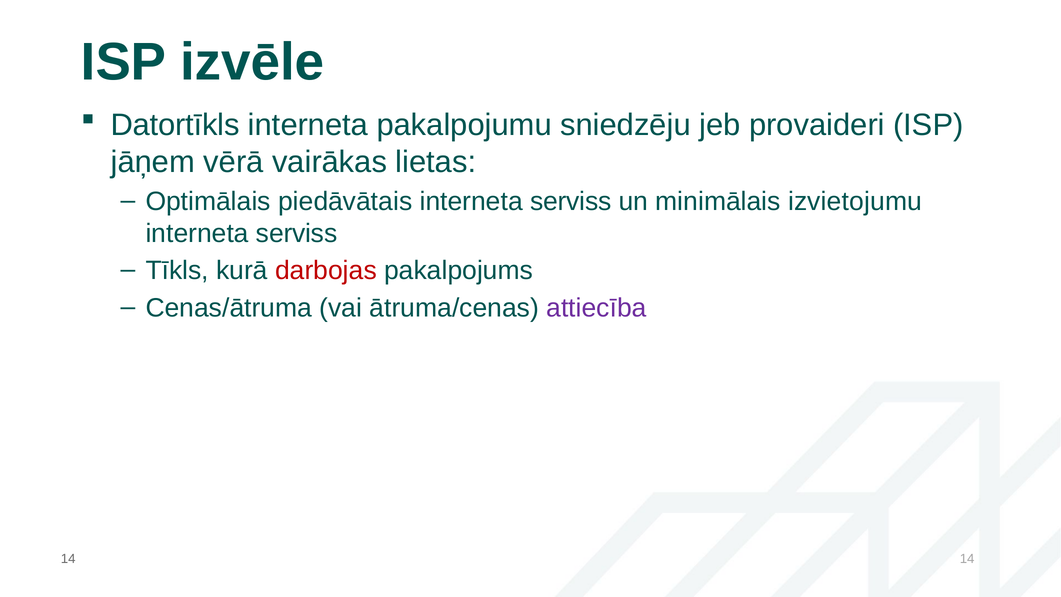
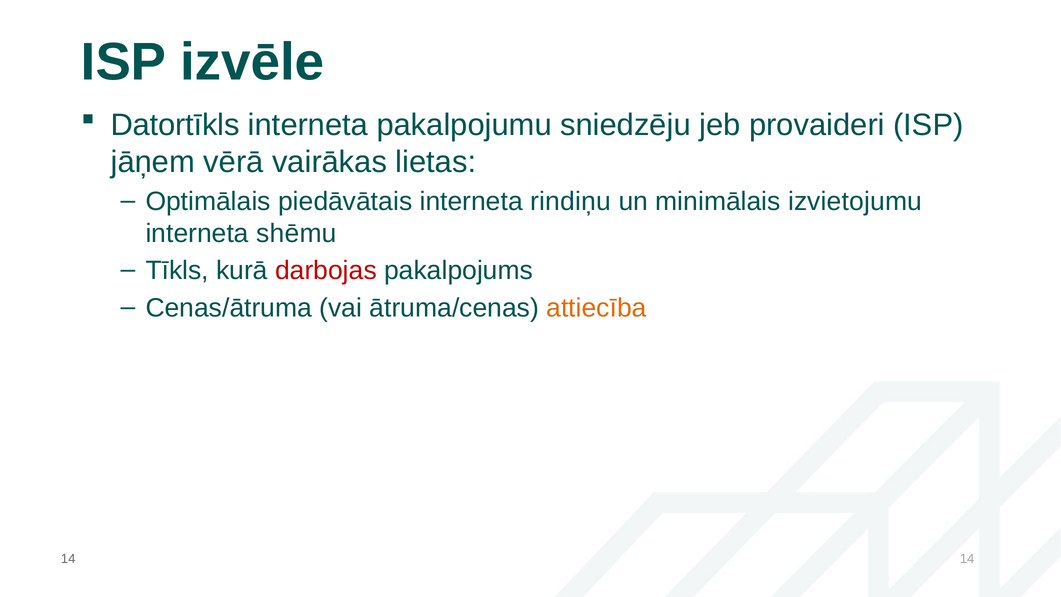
piedāvātais interneta serviss: serviss -> rindiņu (571, 202)
serviss: serviss -> shēmu (296, 233)
attiecība colour: purple -> orange (596, 308)
